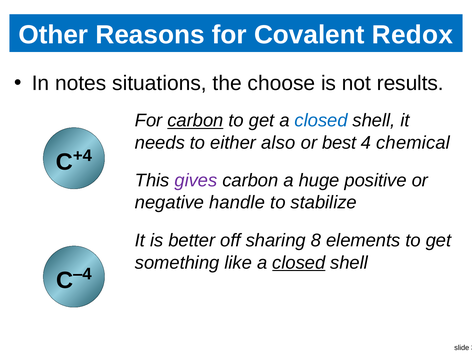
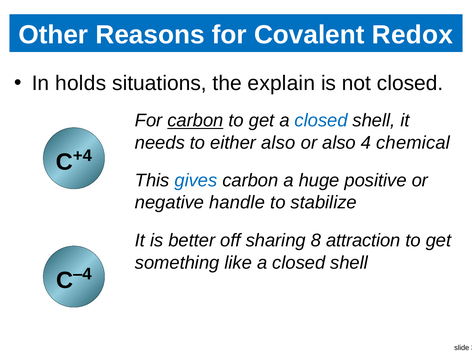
notes: notes -> holds (81, 83)
choose: choose -> explain (281, 83)
not results: results -> closed (410, 83)
or best: best -> also (339, 143)
gives colour: purple -> blue (196, 180)
elements: elements -> attraction (363, 241)
closed underline: present -> none (299, 263)
